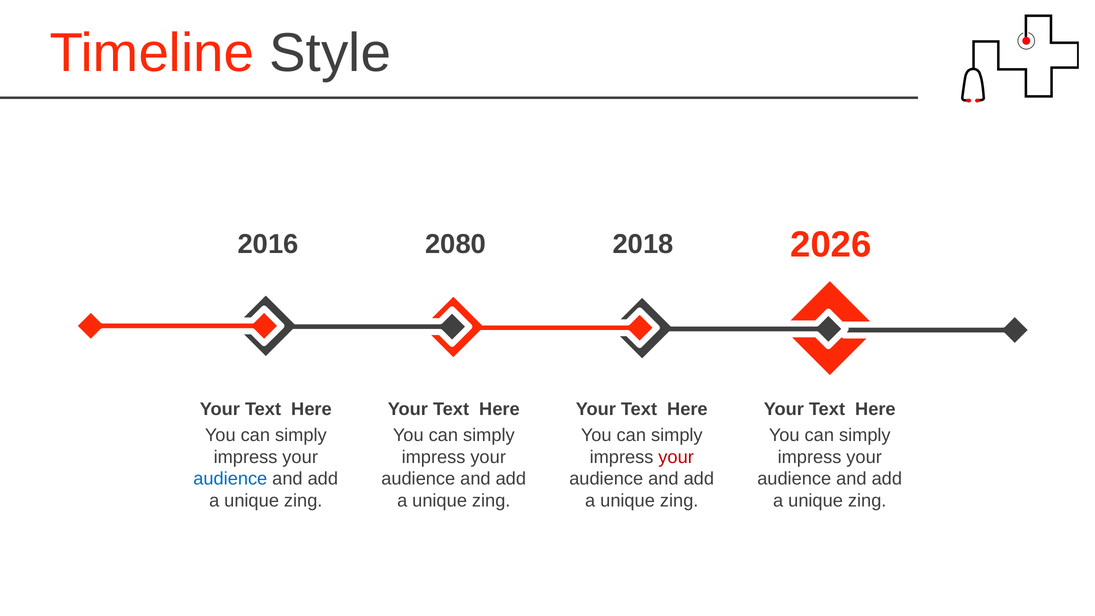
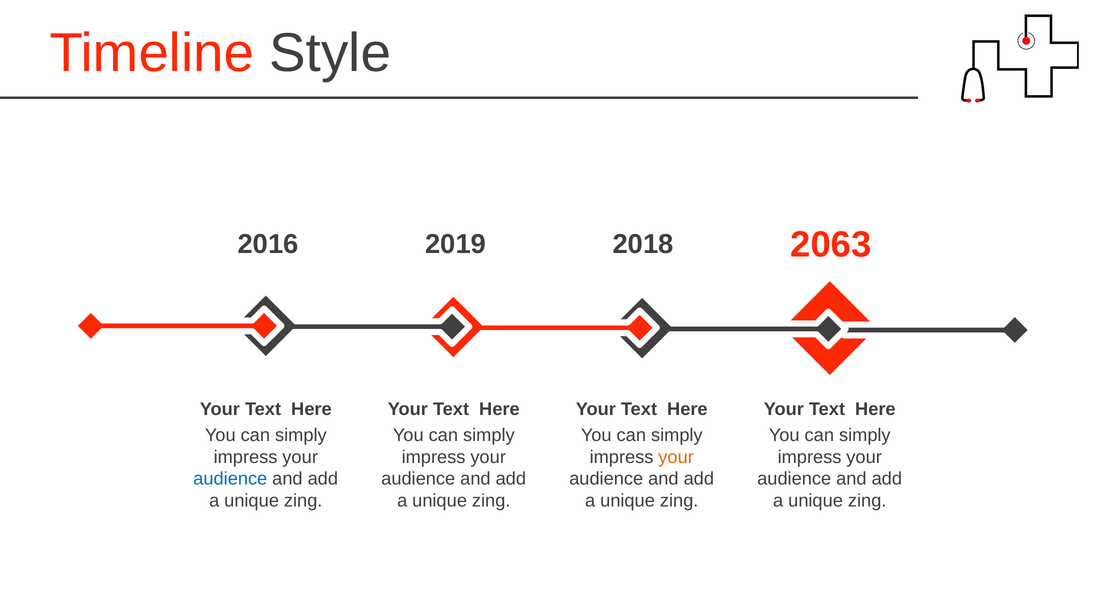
2026: 2026 -> 2063 (831, 245)
2080: 2080 -> 2019 (456, 244)
your colour: red -> orange (676, 457)
